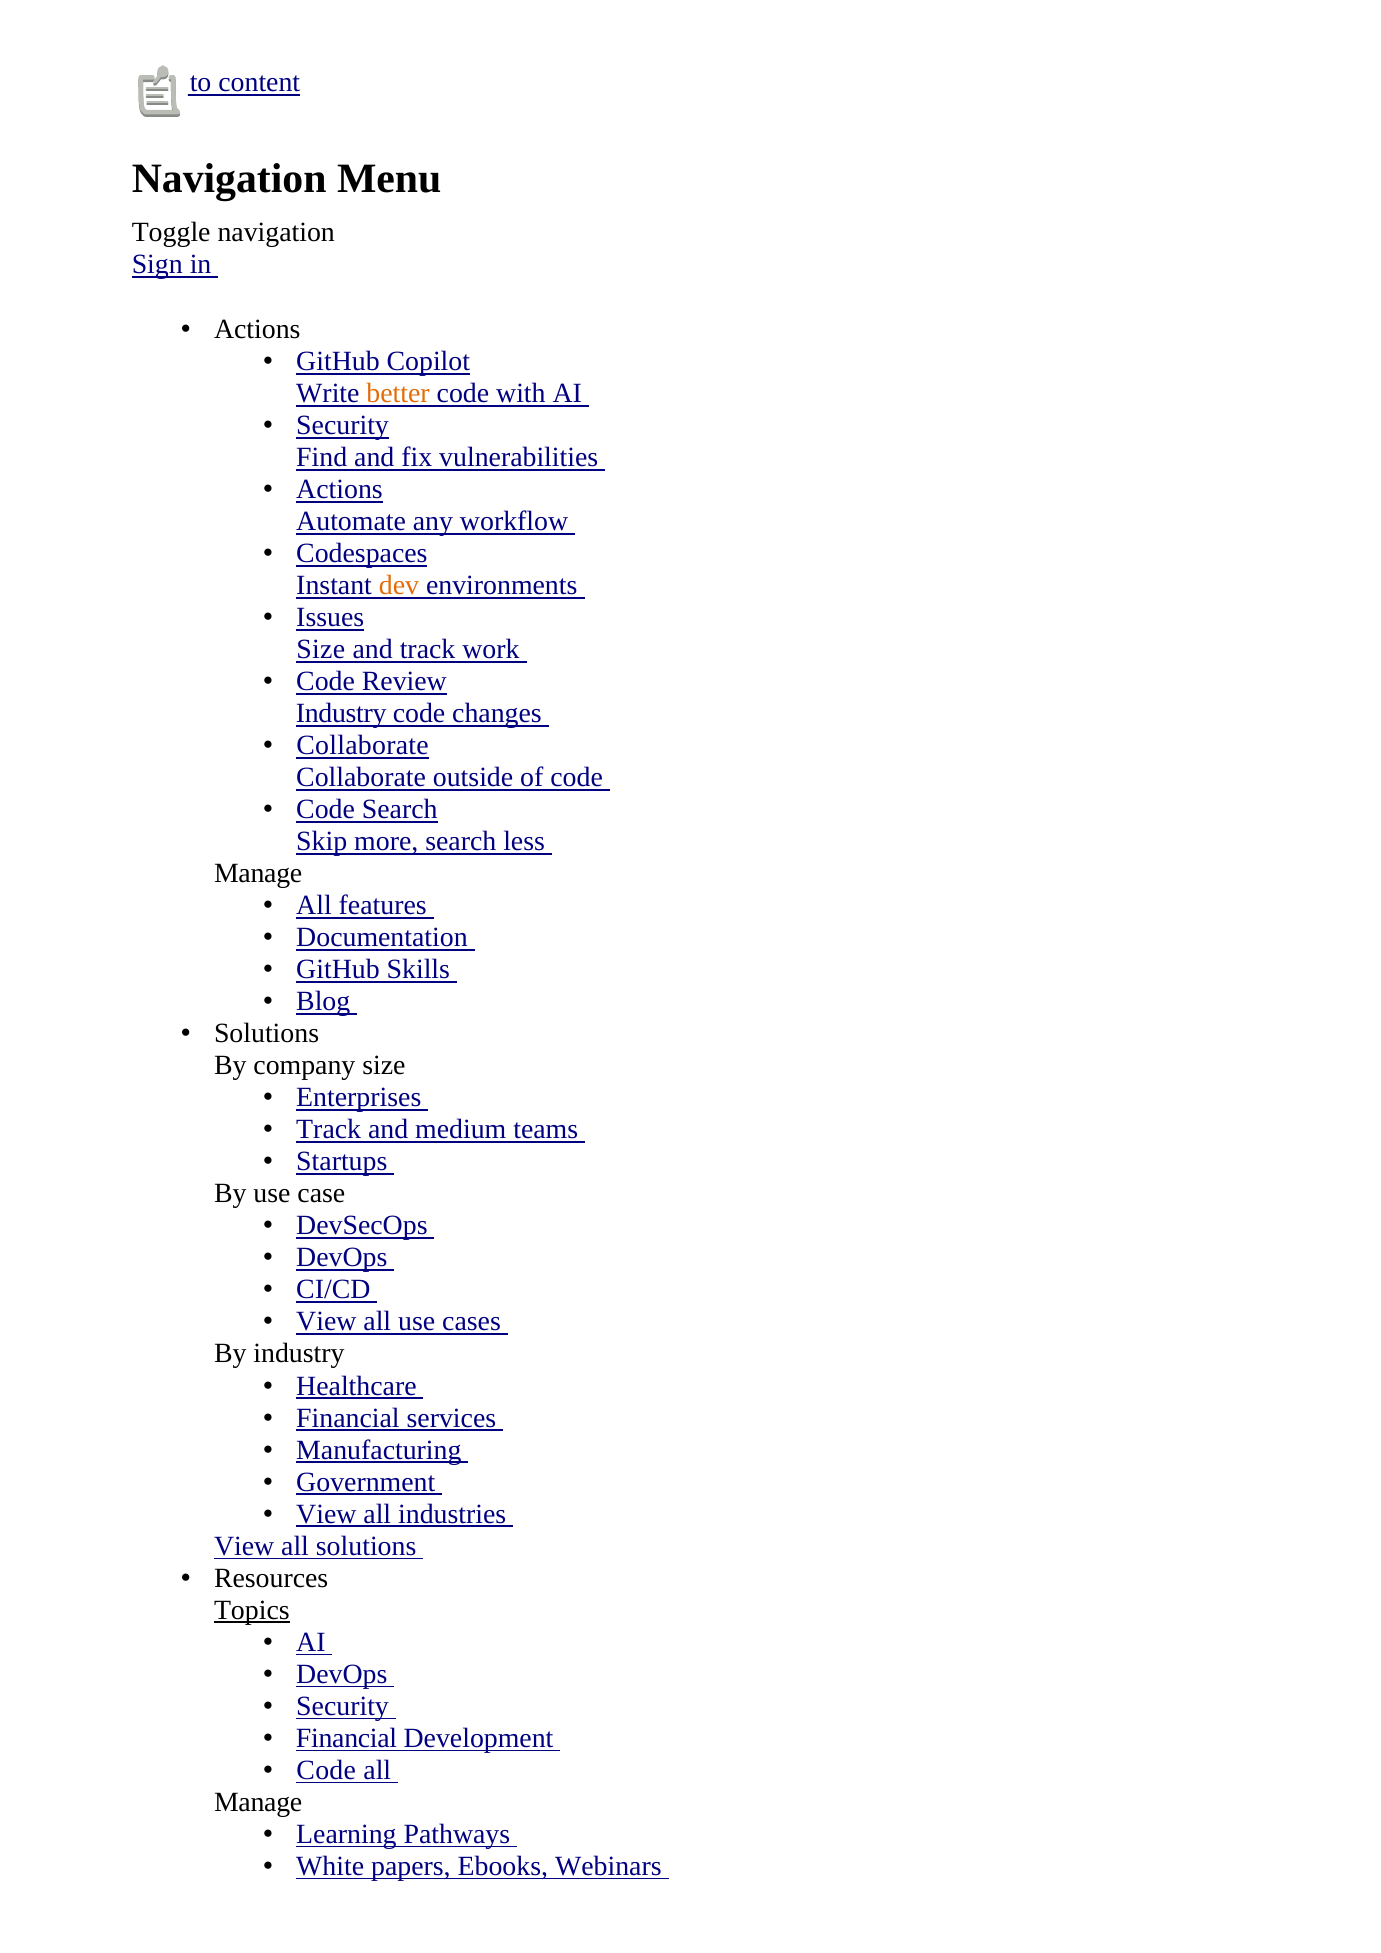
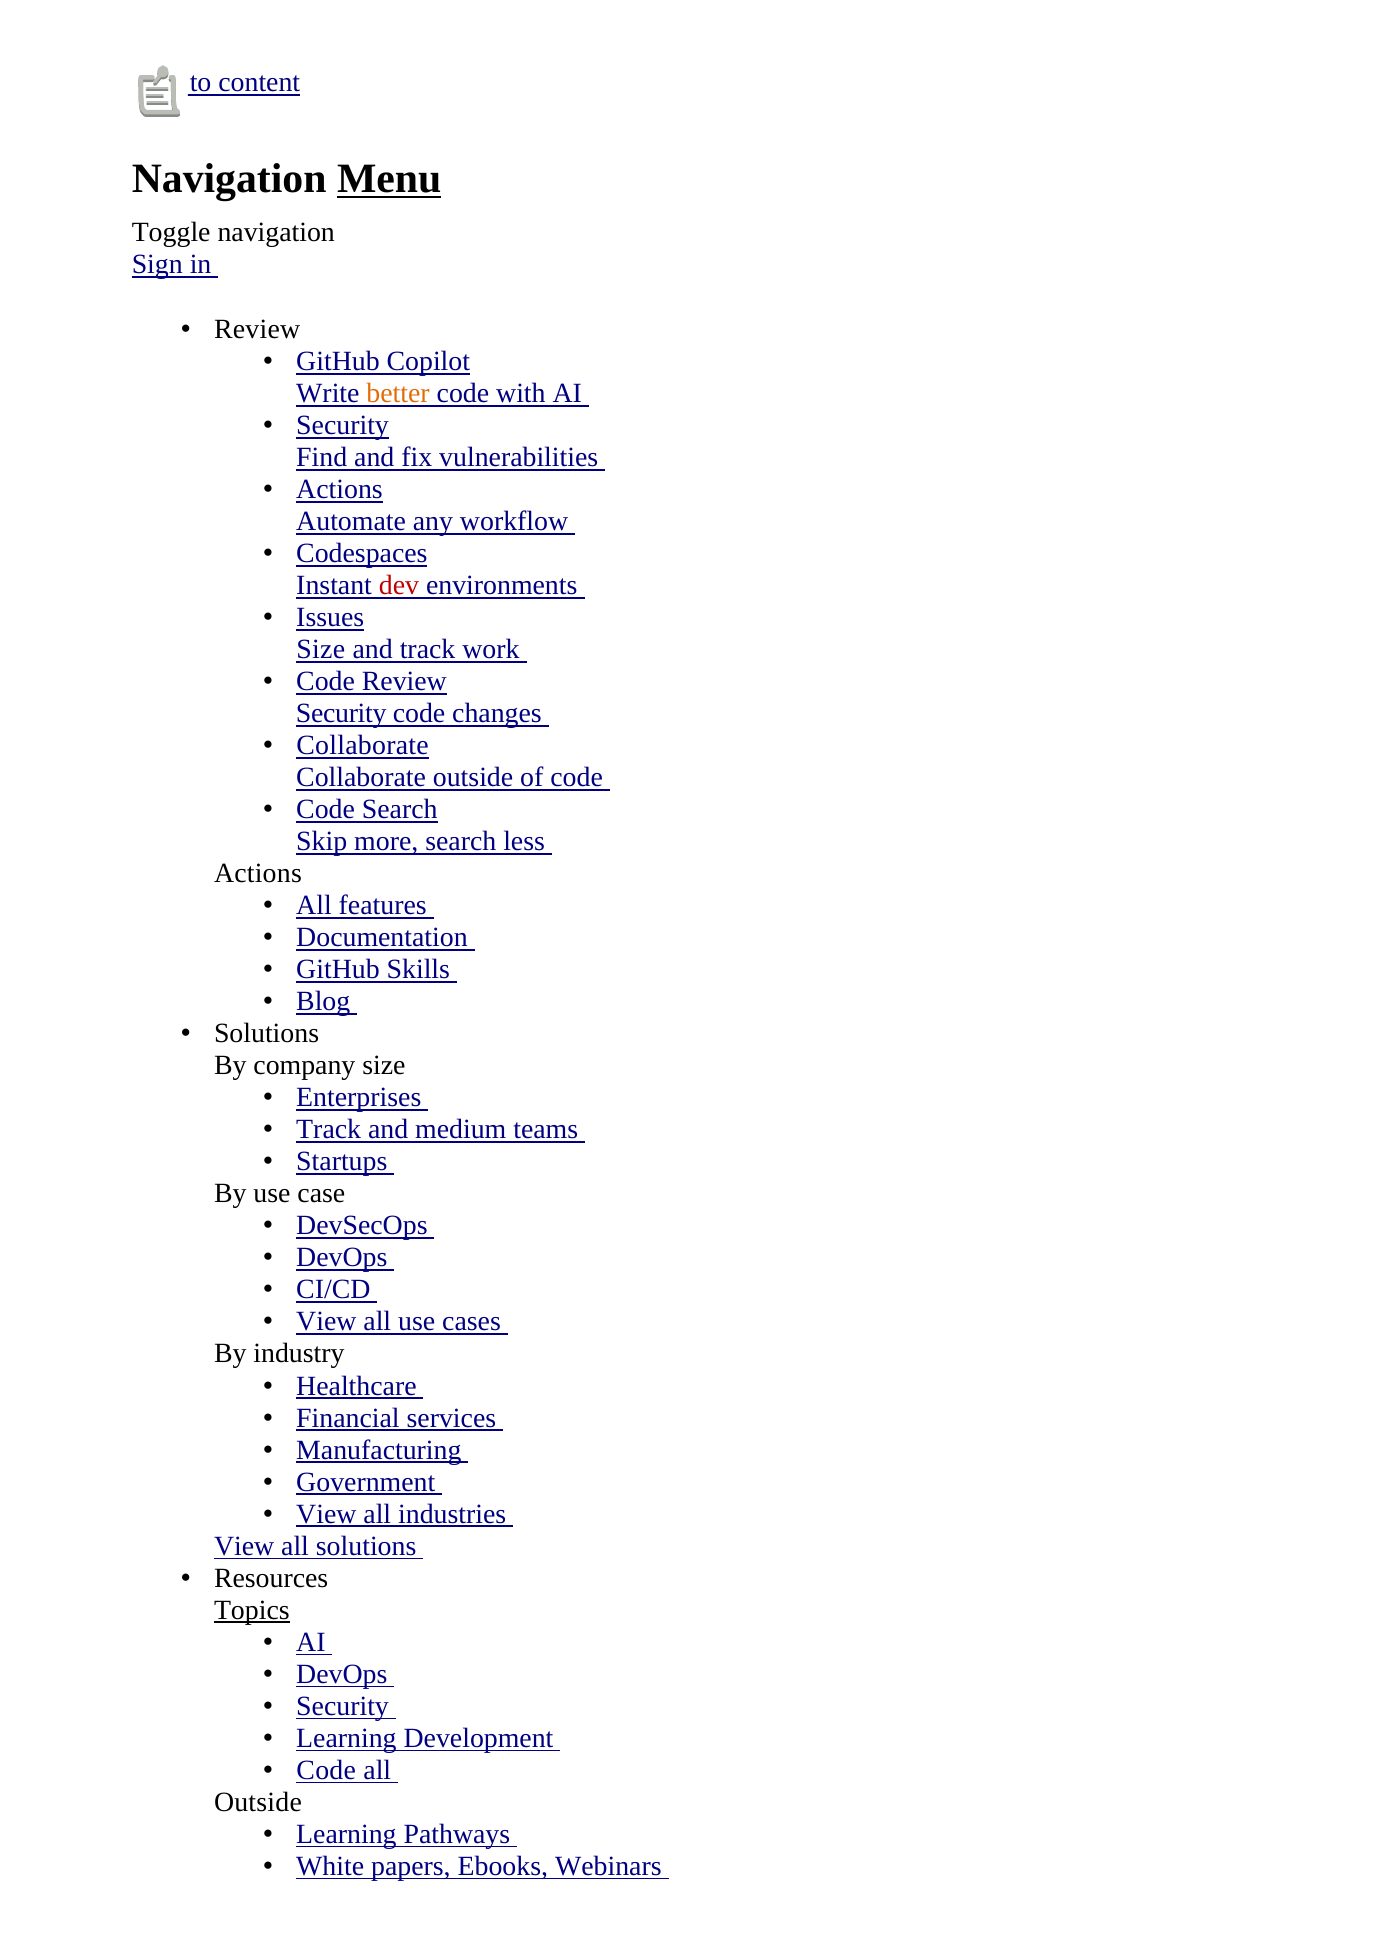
Menu underline: none -> present (389, 179)
Actions: Actions -> Review (257, 329)
dev colour: orange -> red (399, 586)
Industry: Industry -> Security (341, 714)
Manage: Manage -> Actions (258, 874)
Financial: Financial -> Learning (346, 1738)
Manage: Manage -> Outside (258, 1802)
